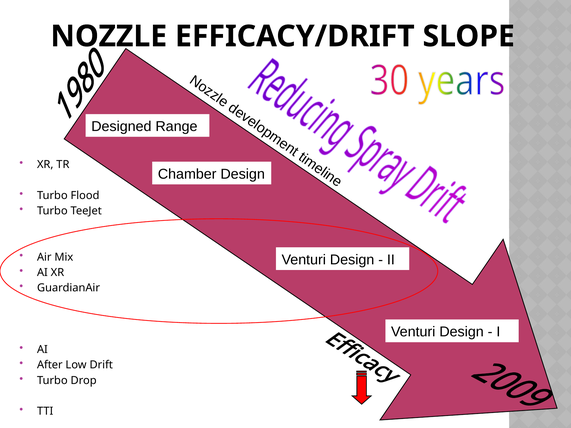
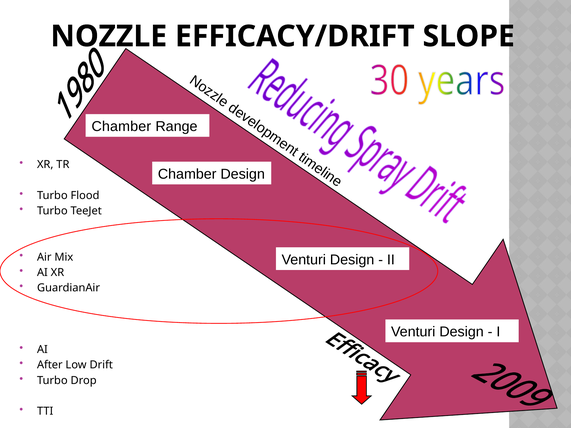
Designed: Designed -> Chamber (121, 127)
